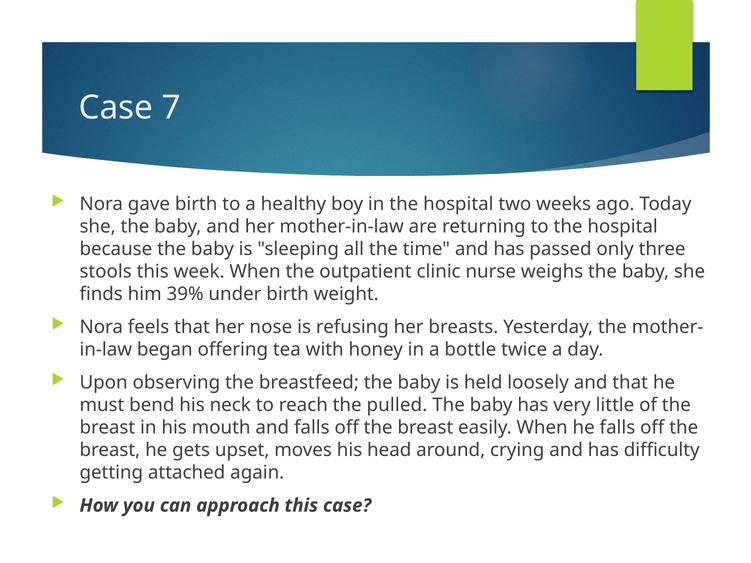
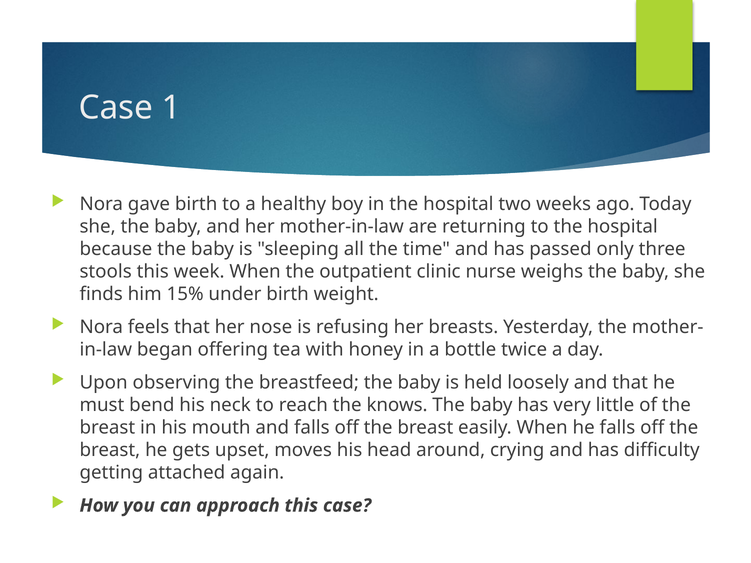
7: 7 -> 1 (172, 108)
39%: 39% -> 15% (185, 294)
pulled: pulled -> knows (397, 405)
